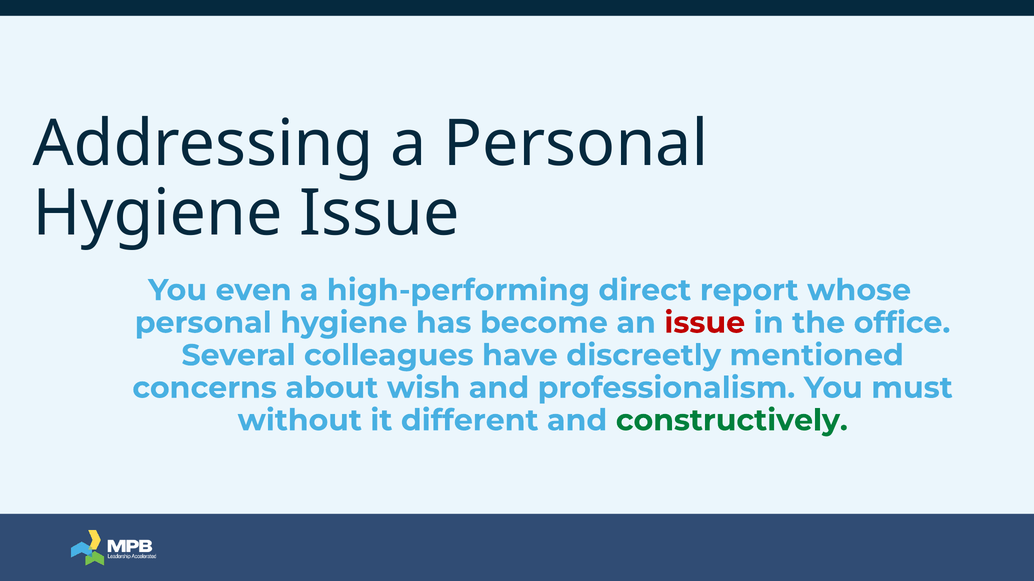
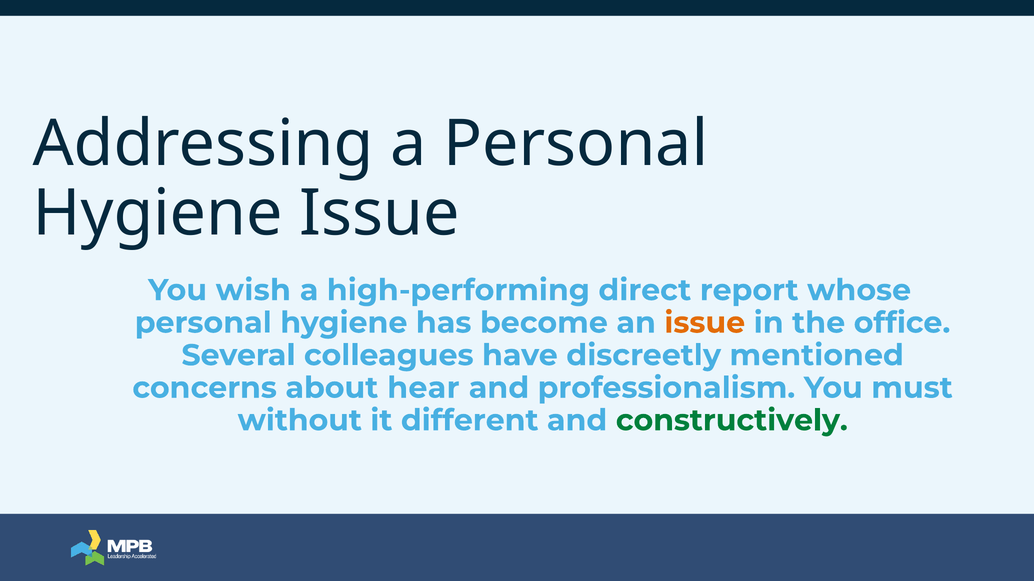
even: even -> wish (253, 291)
issue colour: red -> orange (705, 323)
wish: wish -> hear (423, 388)
